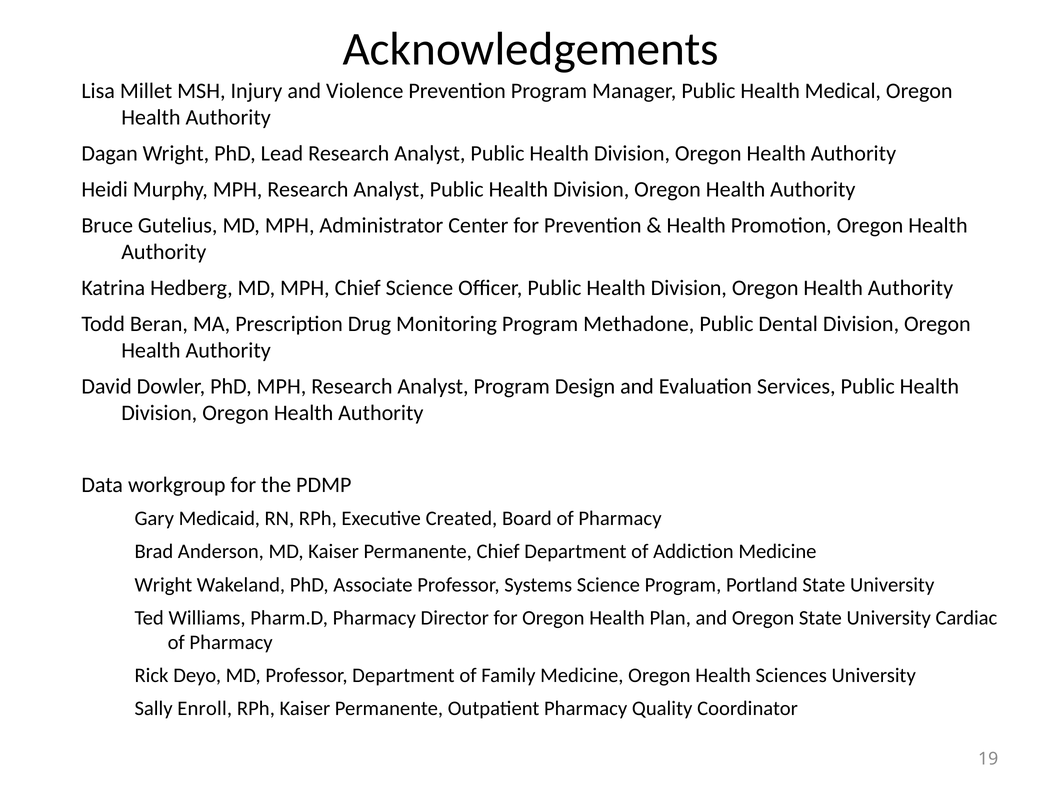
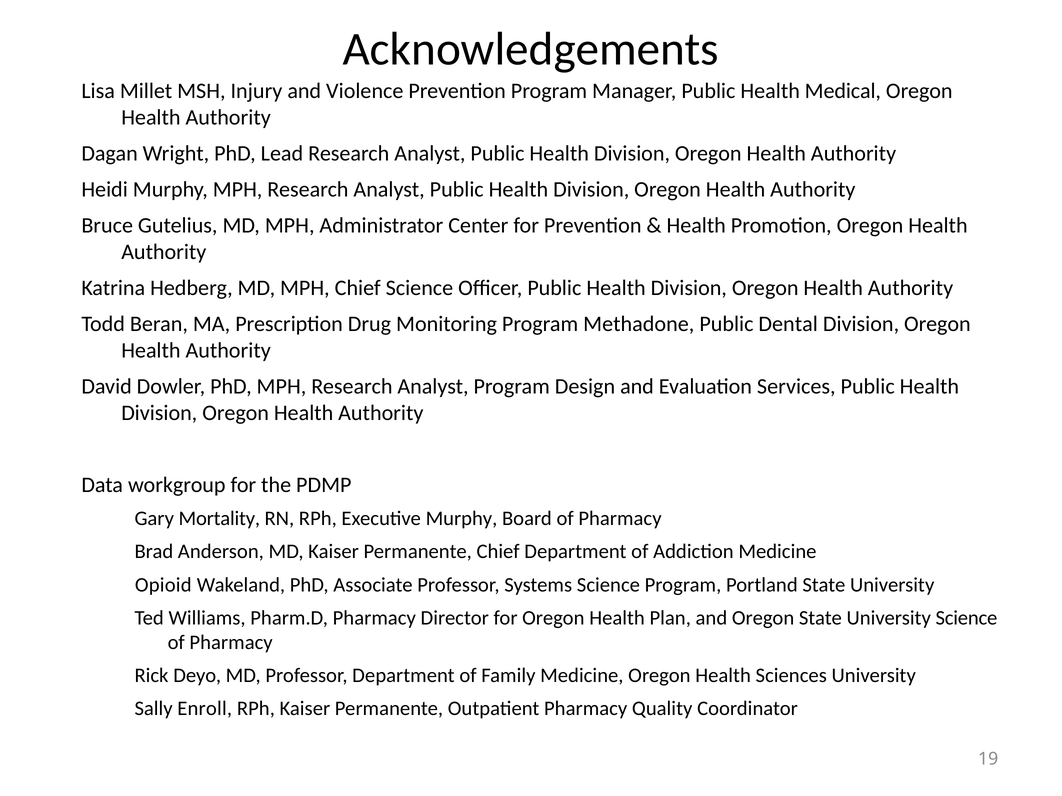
Medicaid: Medicaid -> Mortality (219, 519)
Executive Created: Created -> Murphy (461, 519)
Wright: Wright -> Opioid (163, 585)
University Cardiac: Cardiac -> Science (966, 618)
